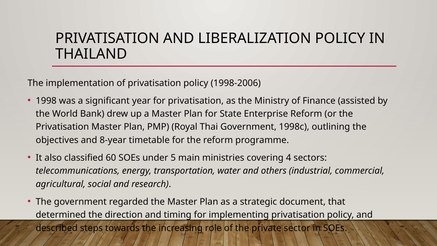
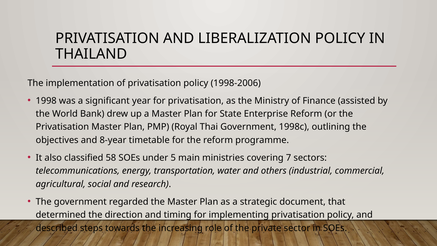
60: 60 -> 58 (111, 158)
4: 4 -> 7 (289, 158)
